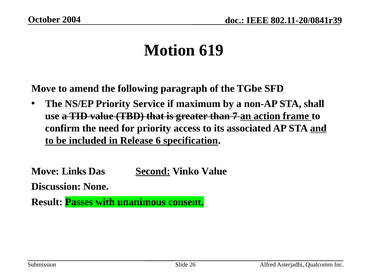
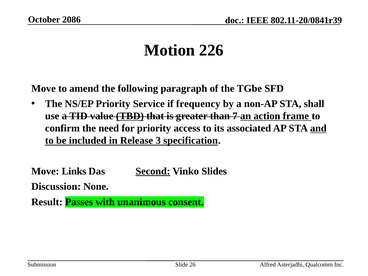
2004: 2004 -> 2086 (71, 20)
619: 619 -> 226 (211, 50)
maximum: maximum -> frequency (198, 104)
TBD underline: none -> present (130, 116)
6: 6 -> 3 (158, 141)
Vinko Value: Value -> Slides (214, 171)
